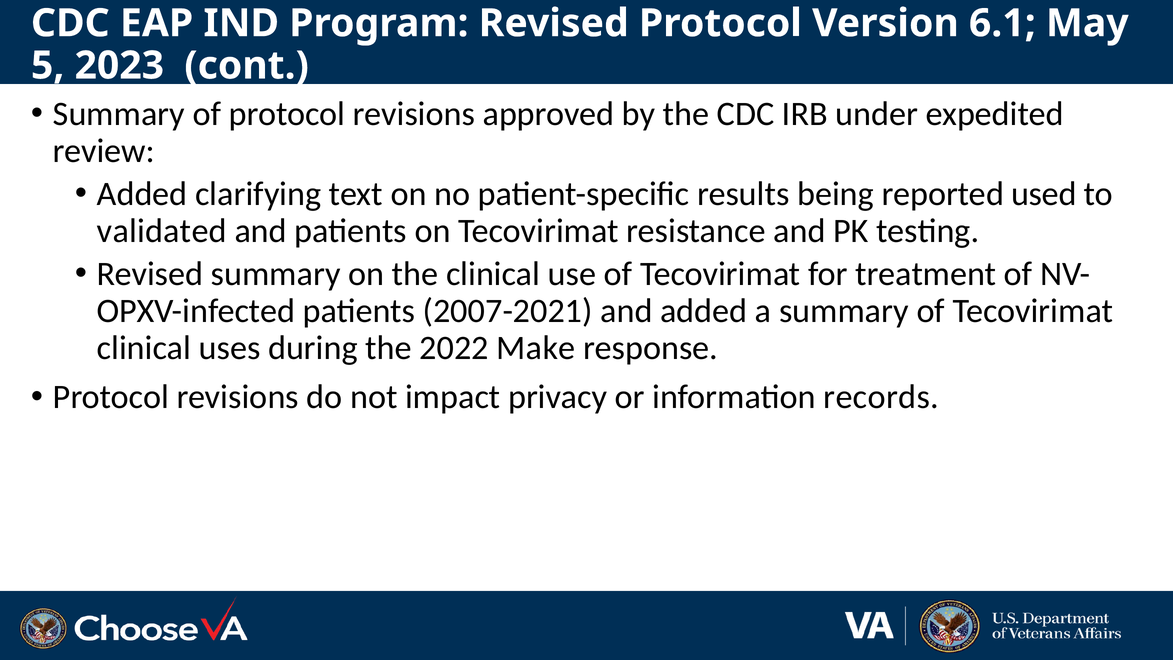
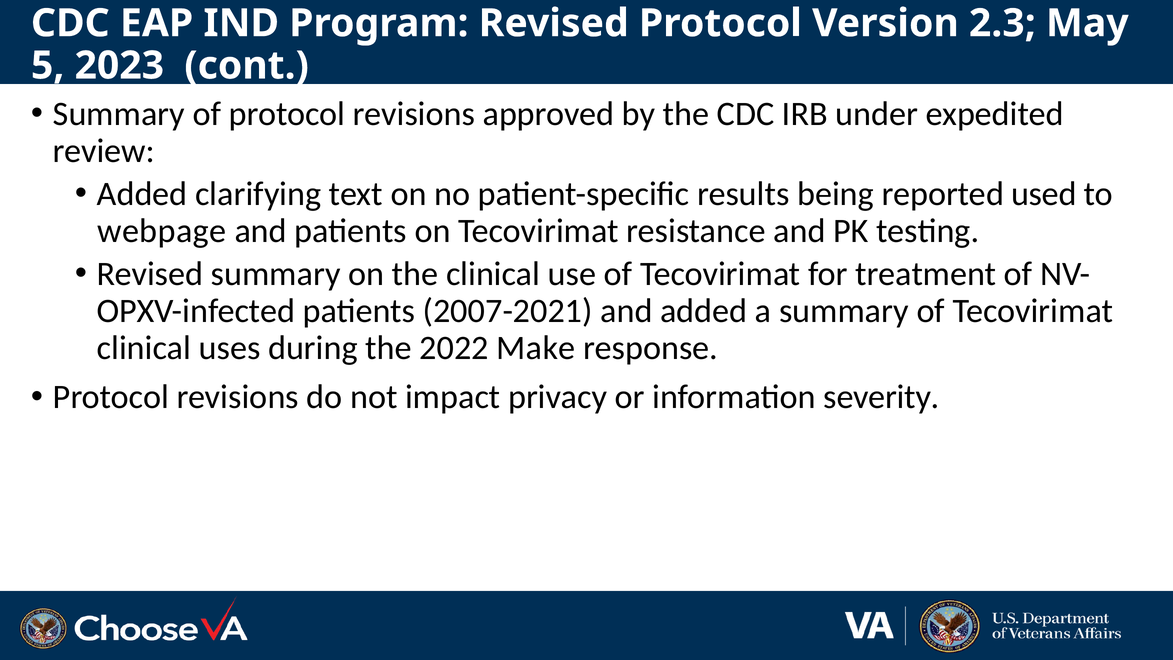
6.1: 6.1 -> 2.3 (1002, 23)
validated: validated -> webpage (162, 231)
records: records -> severity (881, 397)
